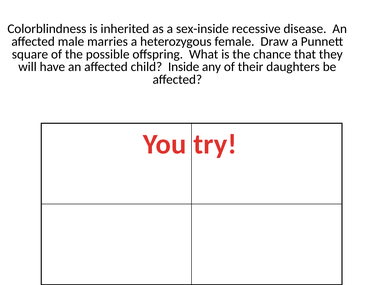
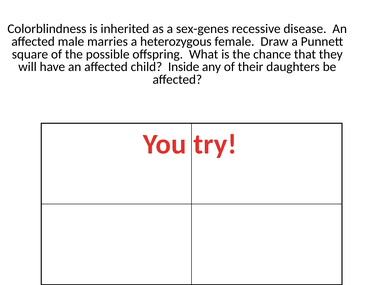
sex-inside: sex-inside -> sex-genes (202, 29)
